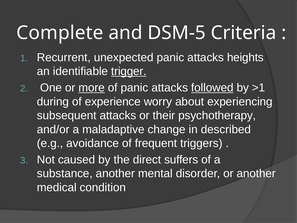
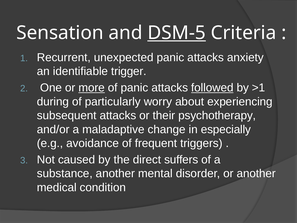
Complete: Complete -> Sensation (60, 33)
DSM-5 underline: none -> present (177, 33)
heights: heights -> anxiety (245, 57)
trigger underline: present -> none (129, 71)
experience: experience -> particularly (113, 102)
described: described -> especially (226, 129)
